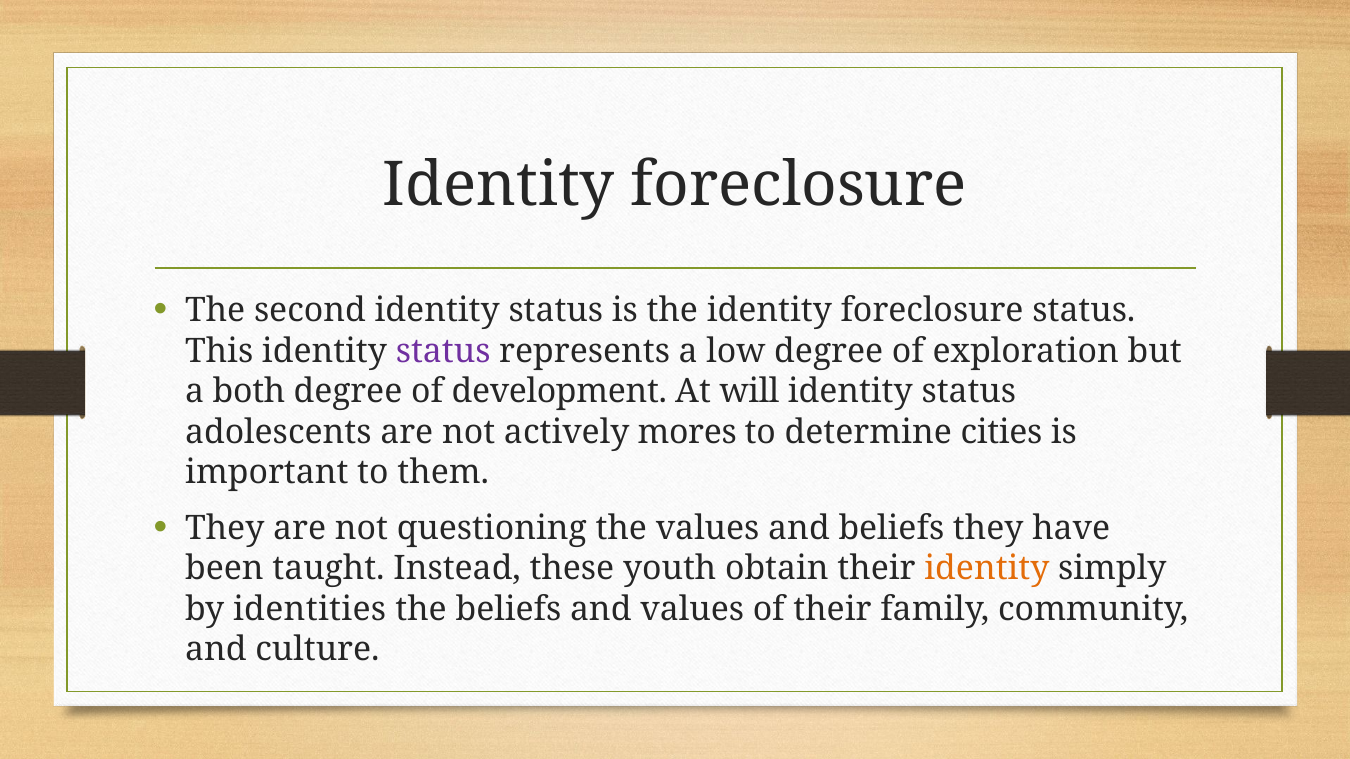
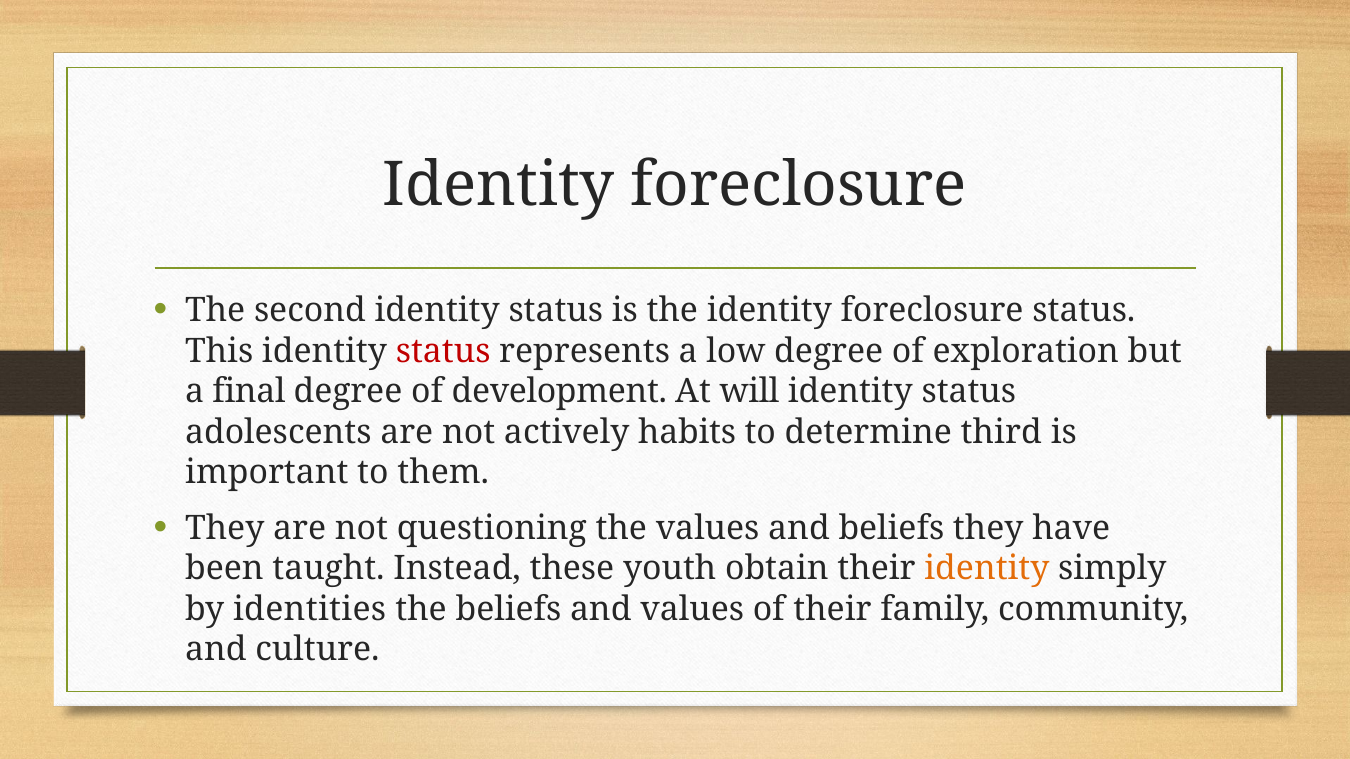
status colour: purple -> red (443, 351)
both: both -> final (249, 392)
mores: mores -> habits (687, 432)
cities: cities -> third (1001, 432)
